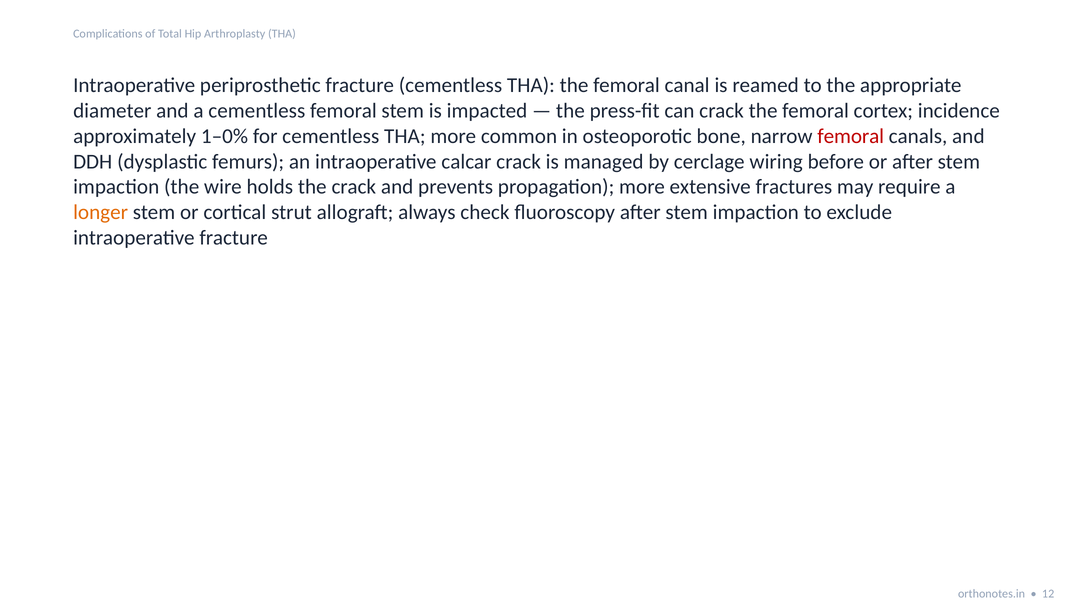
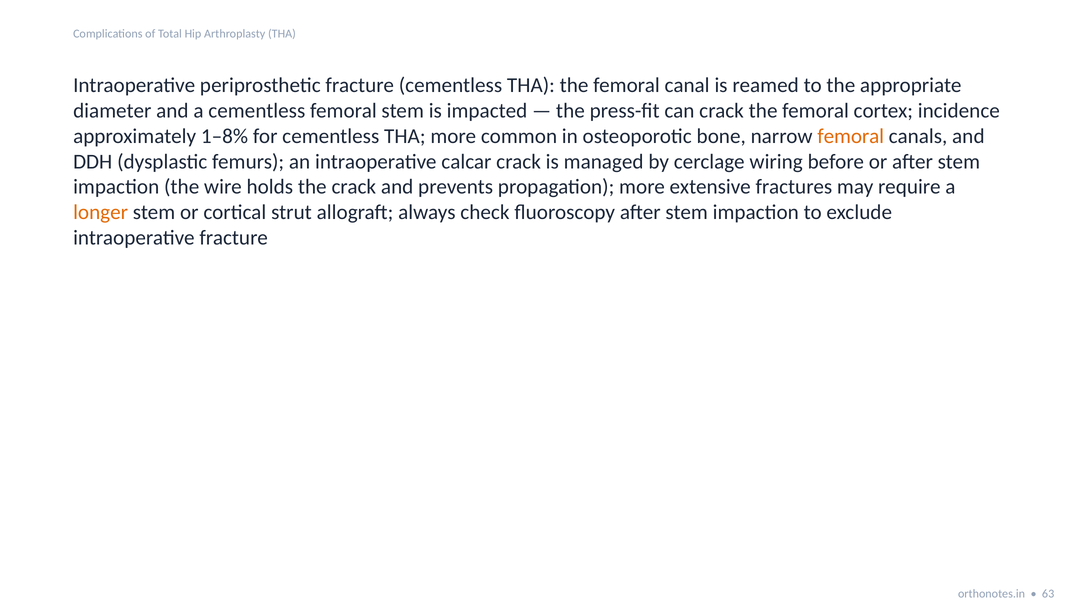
1–0%: 1–0% -> 1–8% (224, 136)
femoral colour: red -> orange (851, 136)
12: 12 -> 63 (1048, 594)
